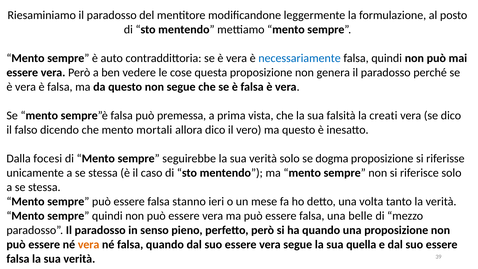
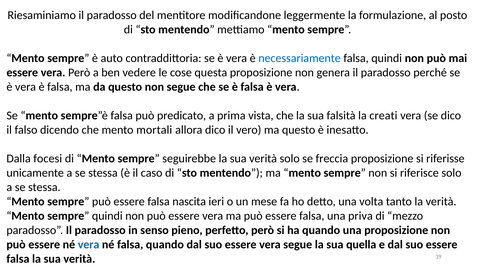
premessa: premessa -> predicato (182, 115)
dogma: dogma -> freccia (332, 159)
stanno: stanno -> nascita (189, 202)
belle: belle -> priva (360, 216)
vera colour: orange -> blue (89, 245)
